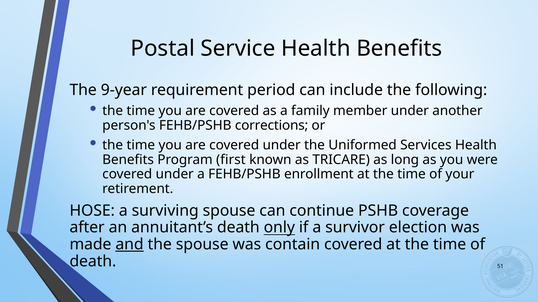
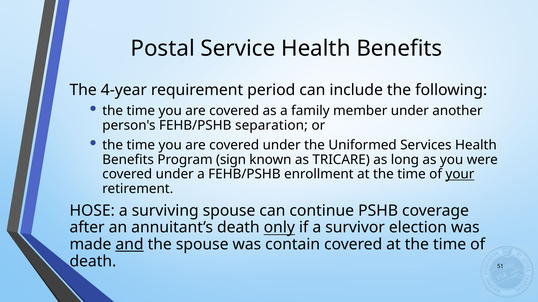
9-year: 9-year -> 4-year (124, 90)
corrections: corrections -> separation (271, 126)
first: first -> sign (231, 160)
your underline: none -> present (460, 175)
